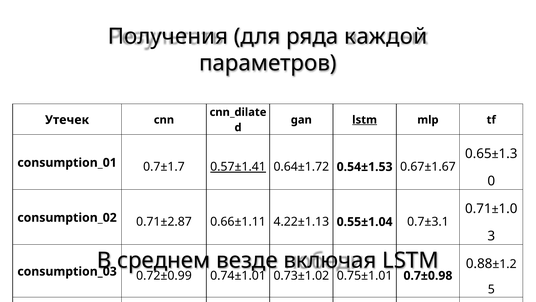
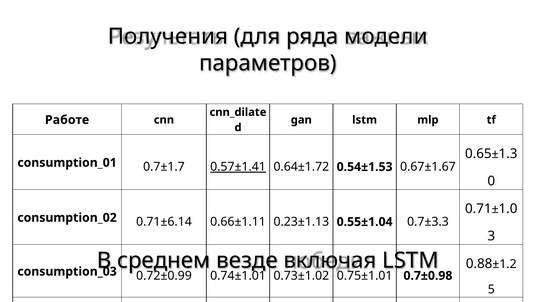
каждой: каждой -> модели (386, 36)
Утечек: Утечек -> Работе (67, 120)
lstm underline: present -> none (365, 120)
0.71±2.87: 0.71±2.87 -> 0.71±6.14 (164, 222)
4.22±1.13: 4.22±1.13 -> 0.23±1.13 (301, 222)
0.7±3.1: 0.7±3.1 -> 0.7±3.3 (428, 222)
